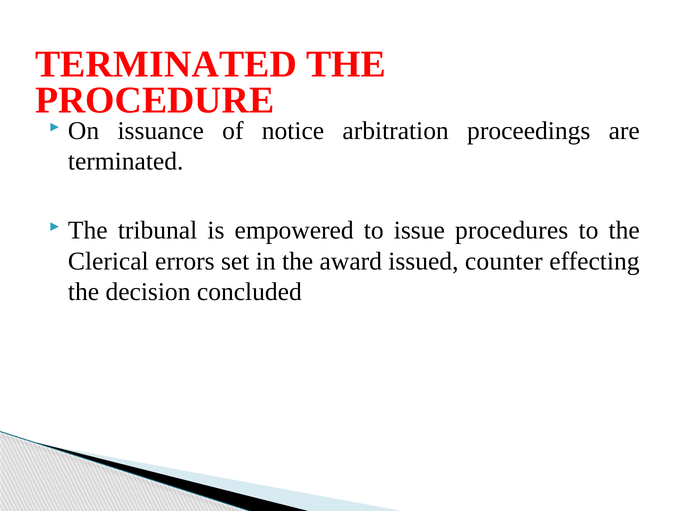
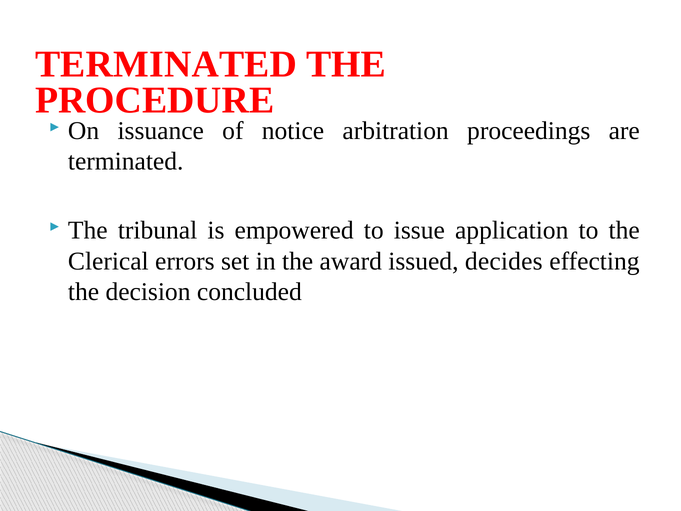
procedures: procedures -> application (512, 230)
counter: counter -> decides (504, 261)
